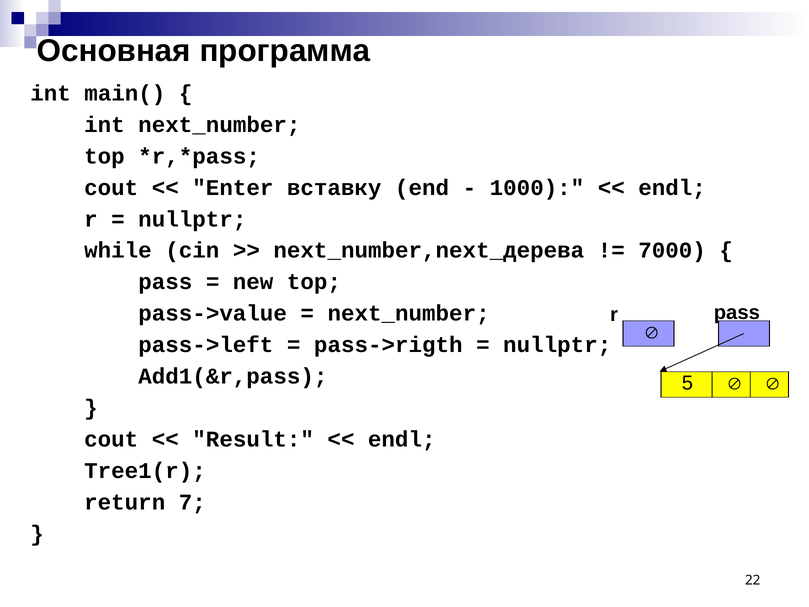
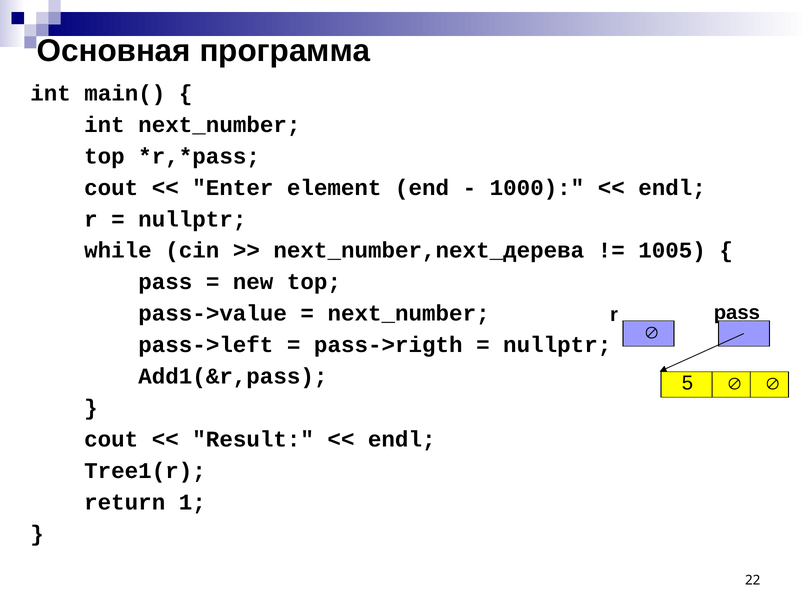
вставку: вставку -> element (334, 188)
7000: 7000 -> 1005 (672, 250)
7: 7 -> 1 (192, 502)
